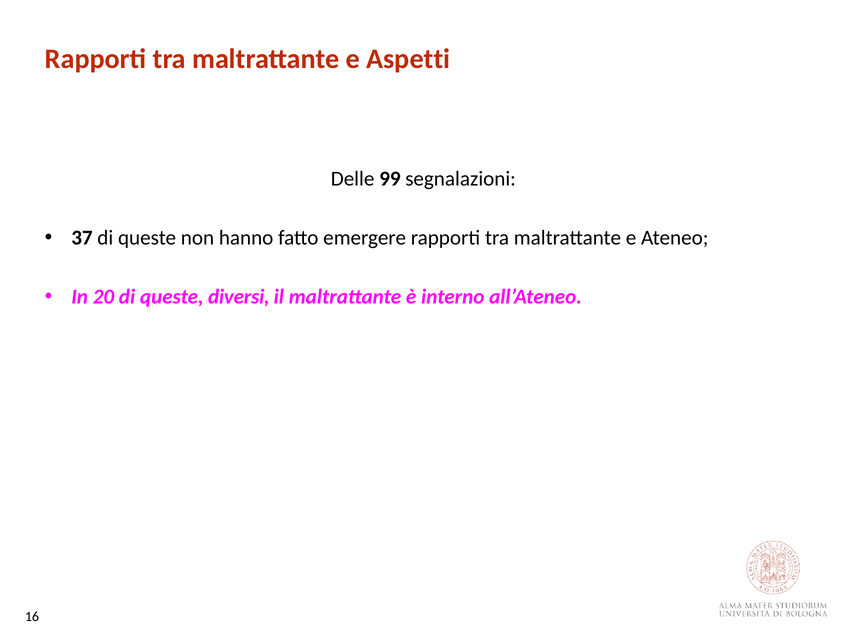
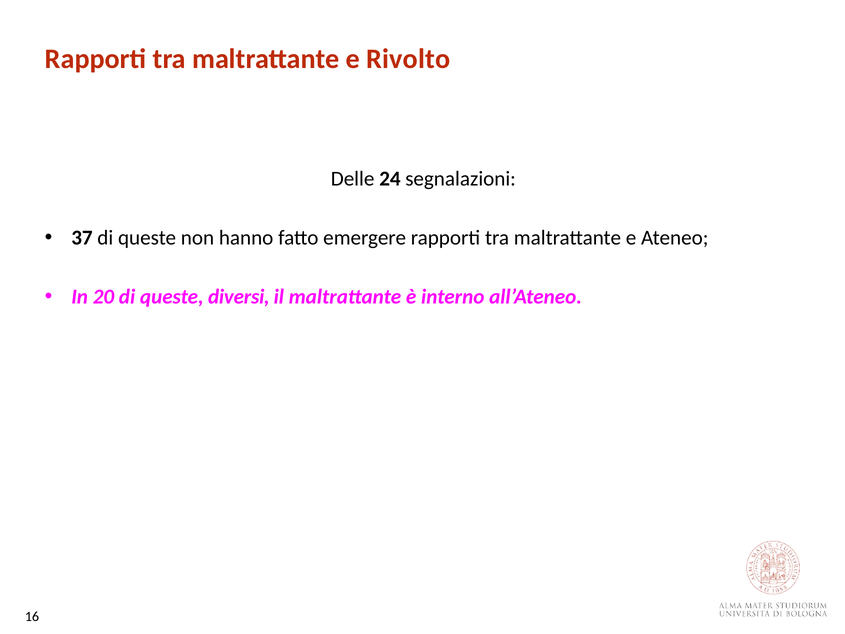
Aspetti: Aspetti -> Rivolto (408, 59)
99: 99 -> 24 (390, 178)
